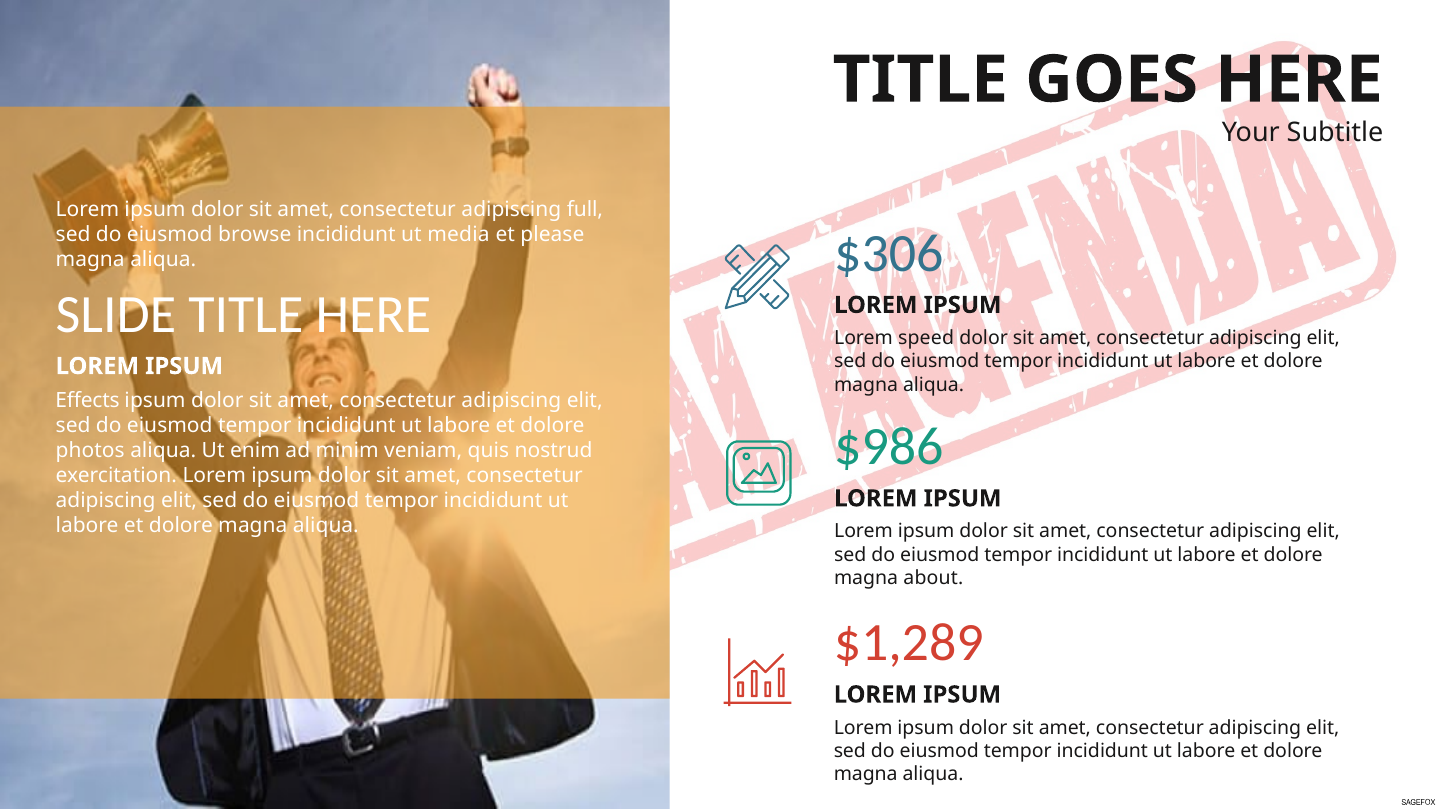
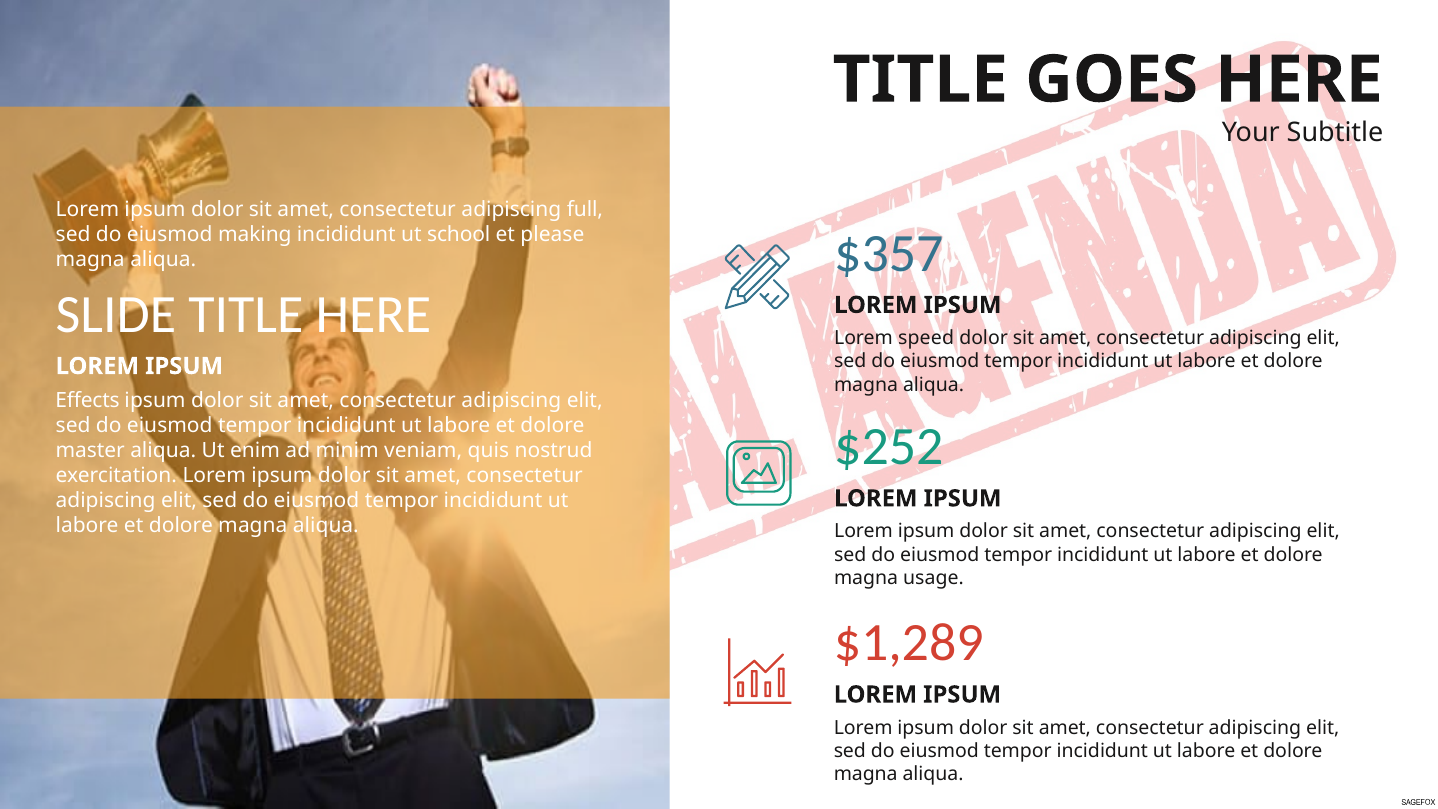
browse: browse -> making (255, 235)
media: media -> school (459, 235)
$306: $306 -> $357 (889, 253)
$986: $986 -> $252 (889, 447)
photos: photos -> master (90, 450)
about: about -> usage (933, 578)
